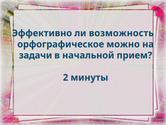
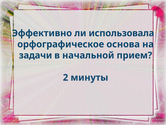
возможность: возможность -> использовала (121, 33)
можно: можно -> основа (123, 44)
